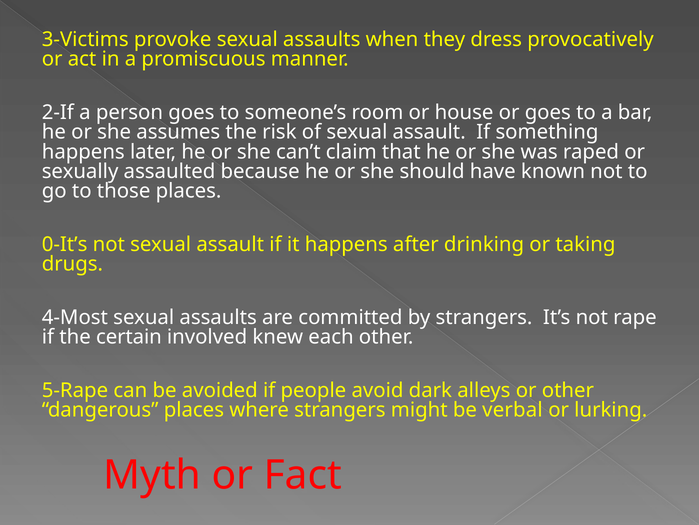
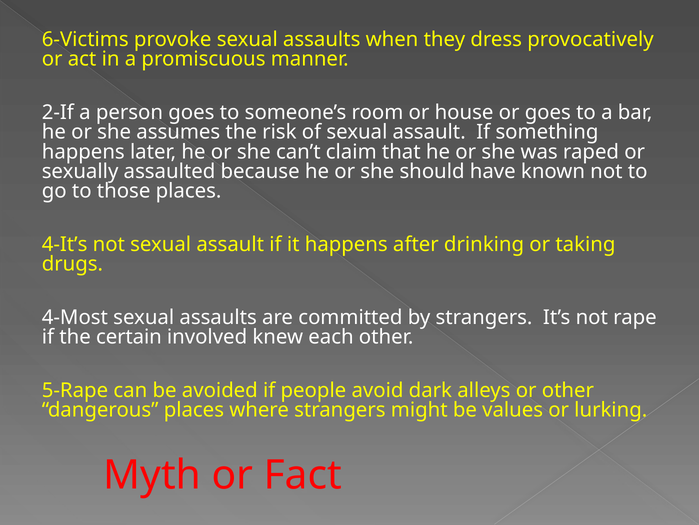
3-Victims: 3-Victims -> 6-Victims (85, 40)
0-It’s: 0-It’s -> 4-It’s (65, 244)
verbal: verbal -> values (513, 409)
